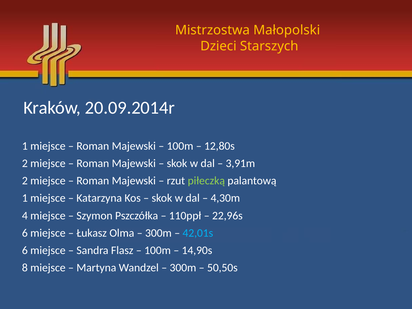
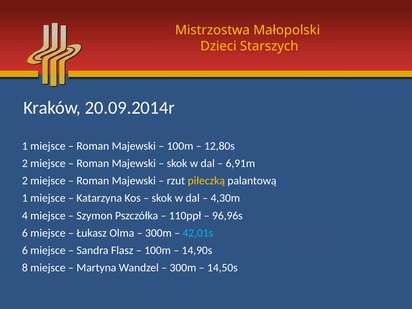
3,91m: 3,91m -> 6,91m (240, 163)
piłeczką colour: light green -> yellow (206, 181)
22,96s: 22,96s -> 96,96s (227, 216)
50,50s: 50,50s -> 14,50s (222, 268)
